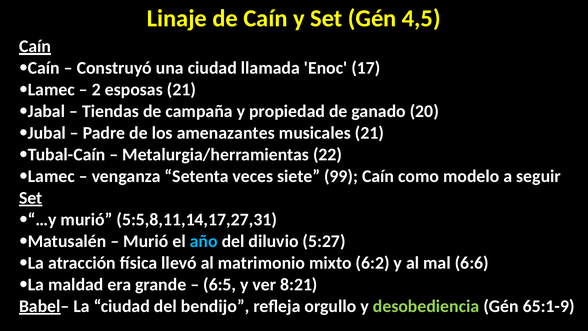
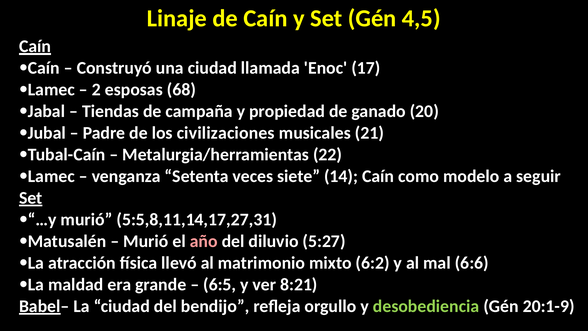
esposas 21: 21 -> 68 (181, 90)
amenazantes: amenazantes -> civilizaciones (226, 133)
99: 99 -> 14 (341, 176)
año colour: light blue -> pink (204, 241)
65:1-9: 65:1-9 -> 20:1-9 (549, 306)
